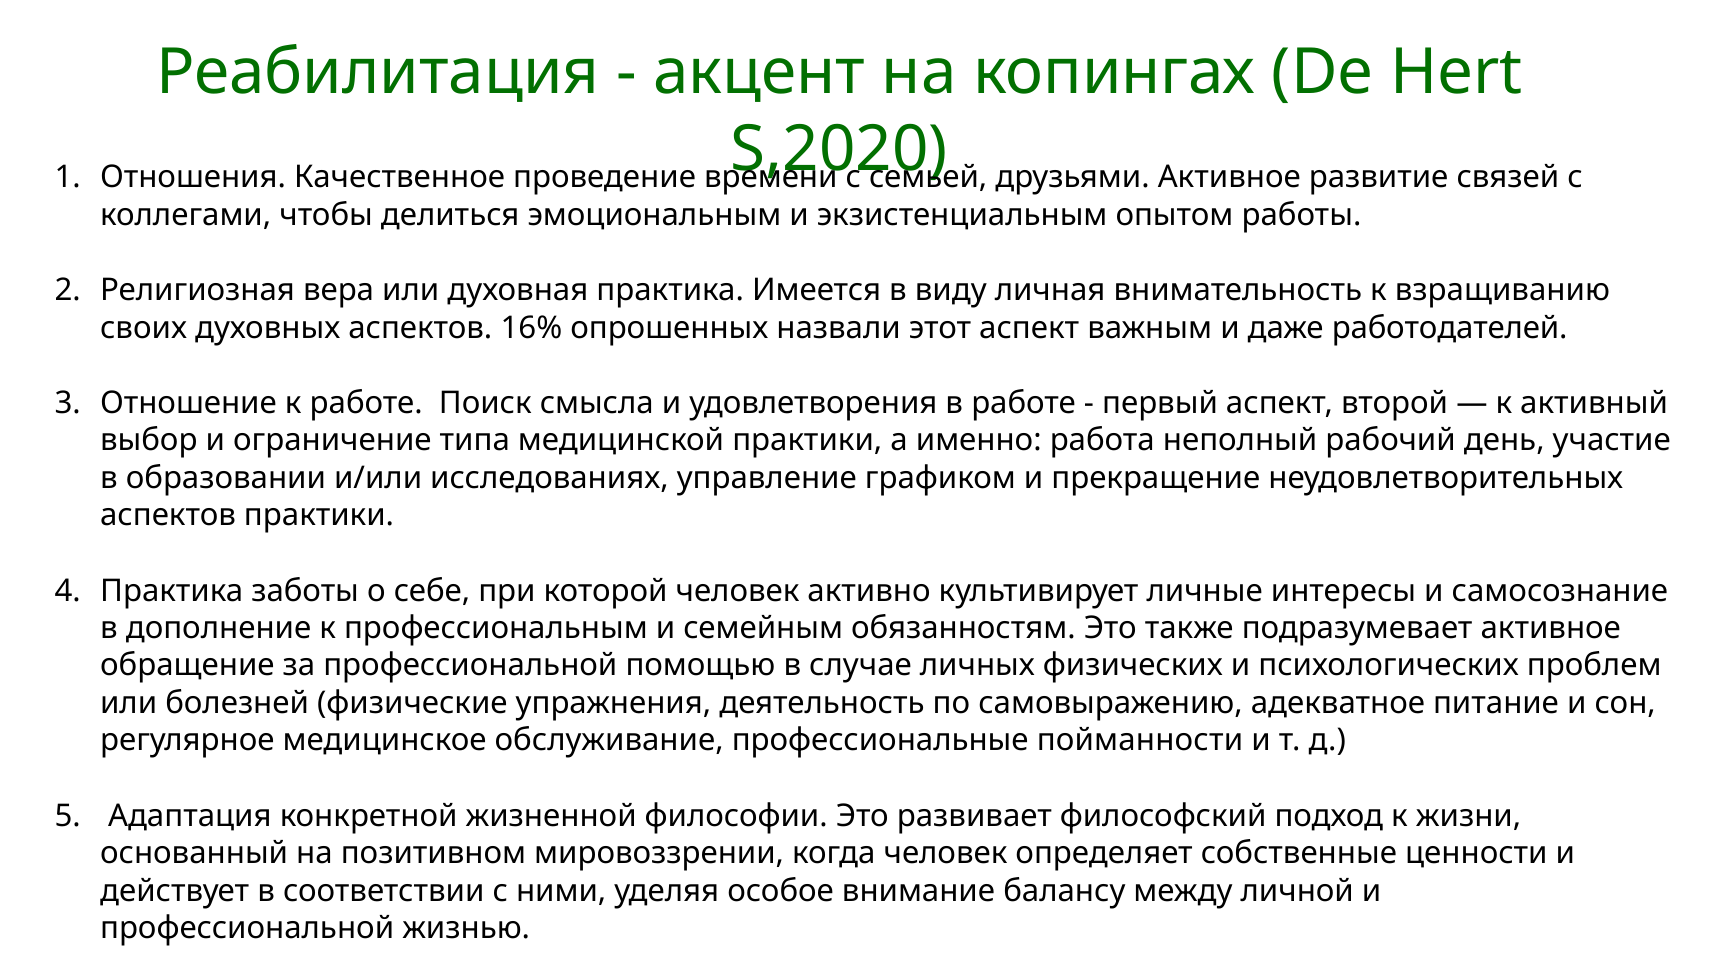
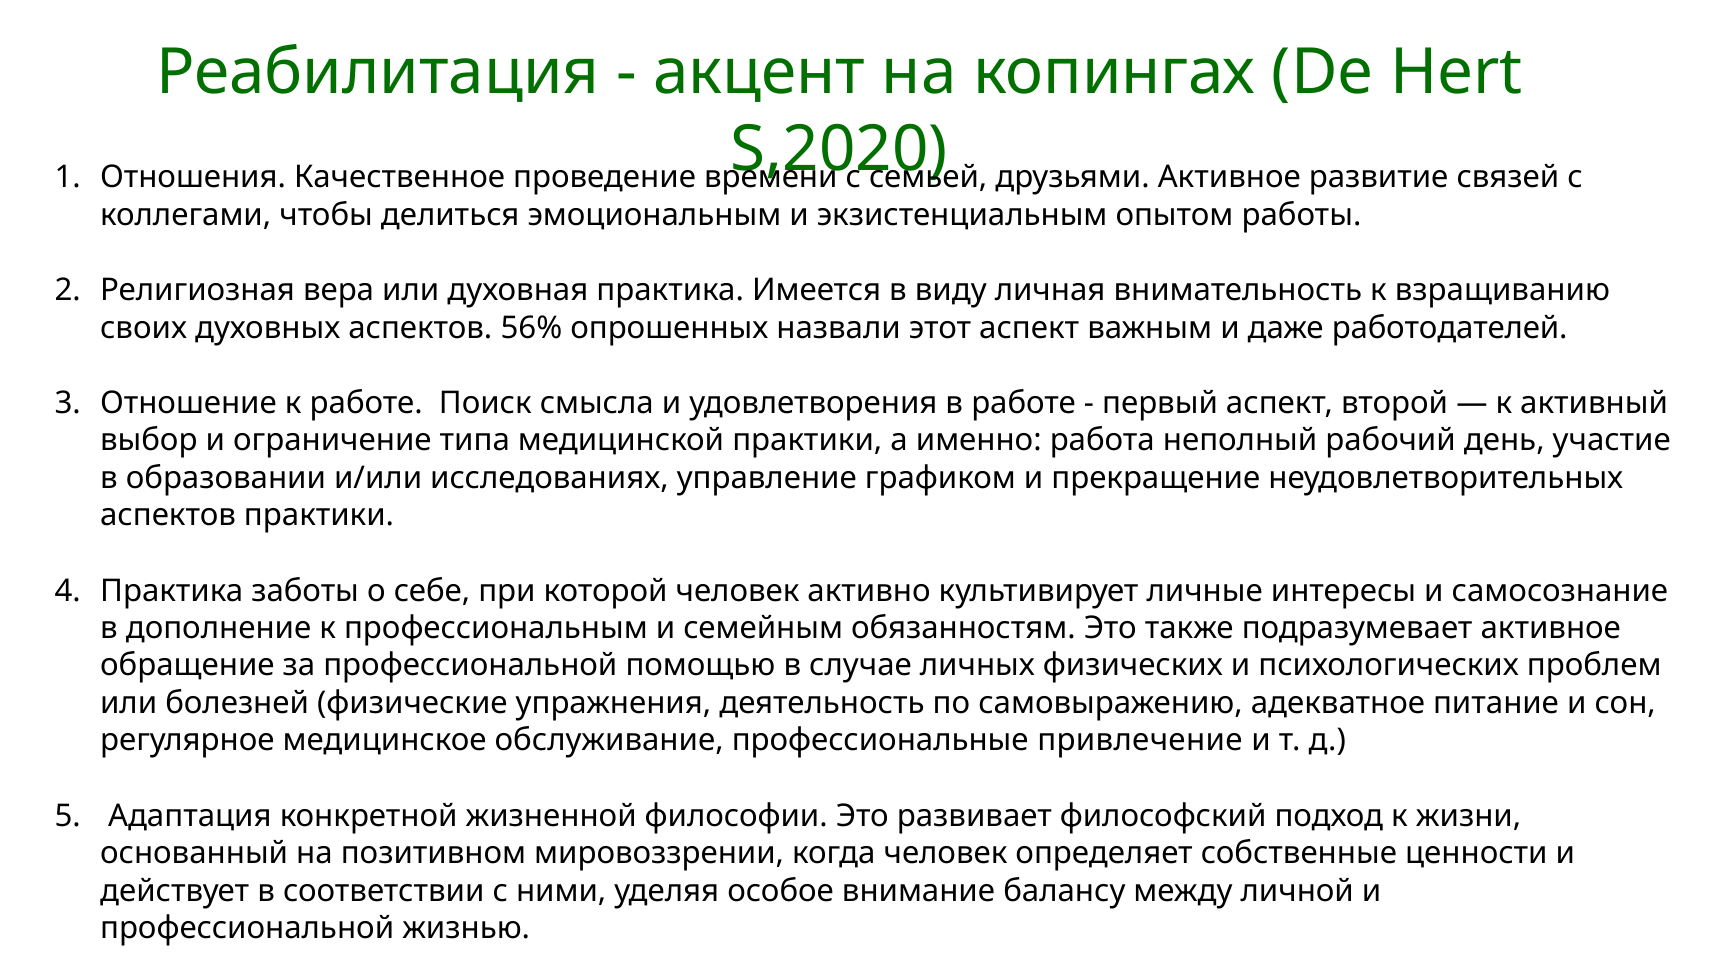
16%: 16% -> 56% (531, 328)
пойманности: пойманности -> привлечение (1140, 741)
